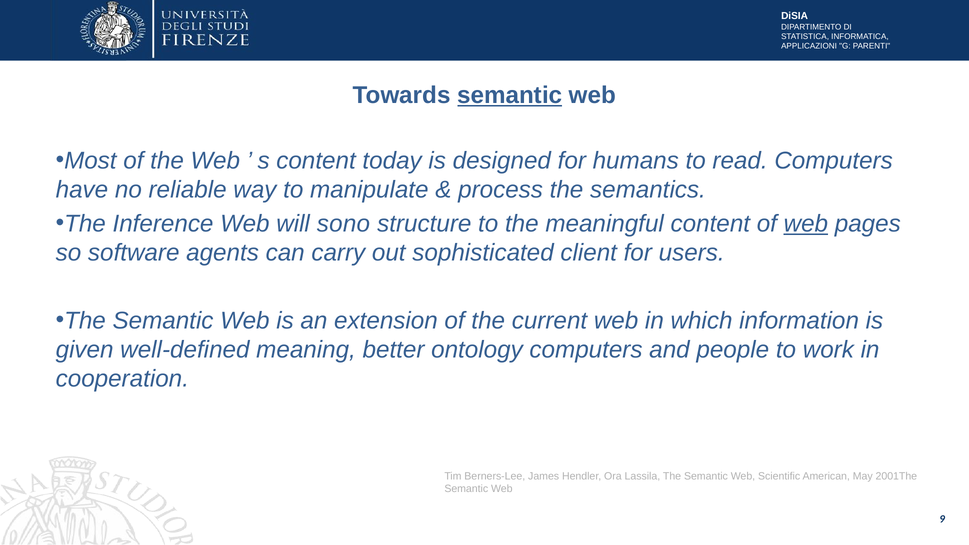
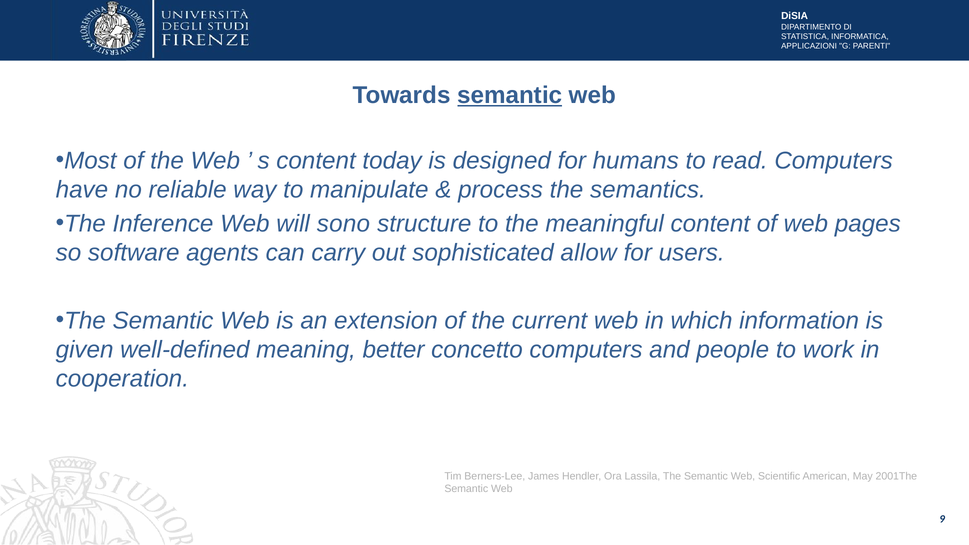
web underline: present -> none (806, 224)
client: client -> allow (589, 253)
ontology: ontology -> concetto (477, 350)
